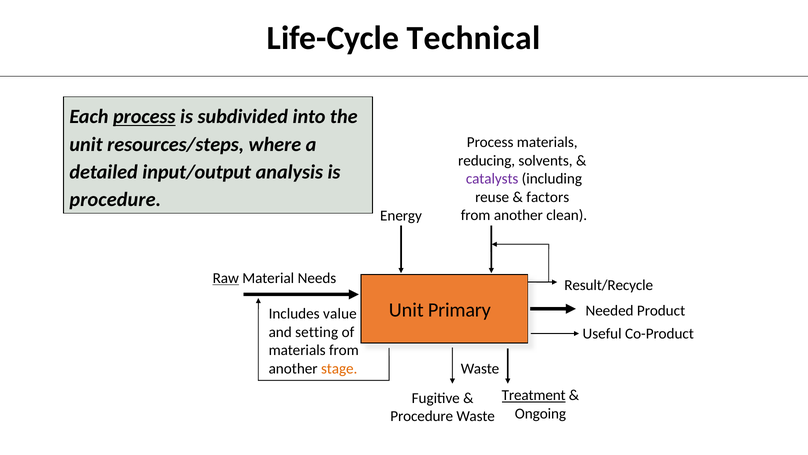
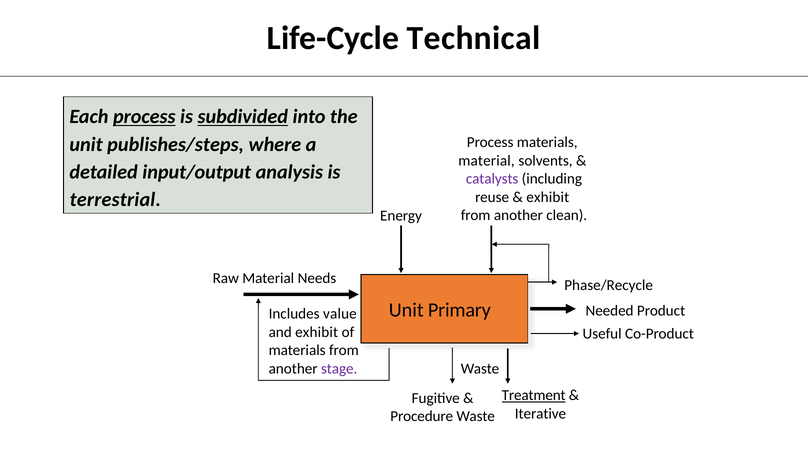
subdivided underline: none -> present (243, 117)
resources/steps: resources/steps -> publishes/steps (176, 144)
reducing: reducing -> material (487, 161)
factors: factors -> exhibit (548, 197)
procedure: procedure -> terrestrial (115, 199)
Raw underline: present -> none (226, 278)
Result/Recycle: Result/Recycle -> Phase/Recycle (609, 285)
and setting: setting -> exhibit (317, 332)
stage colour: orange -> purple (339, 368)
Ongoing: Ongoing -> Iterative (540, 413)
